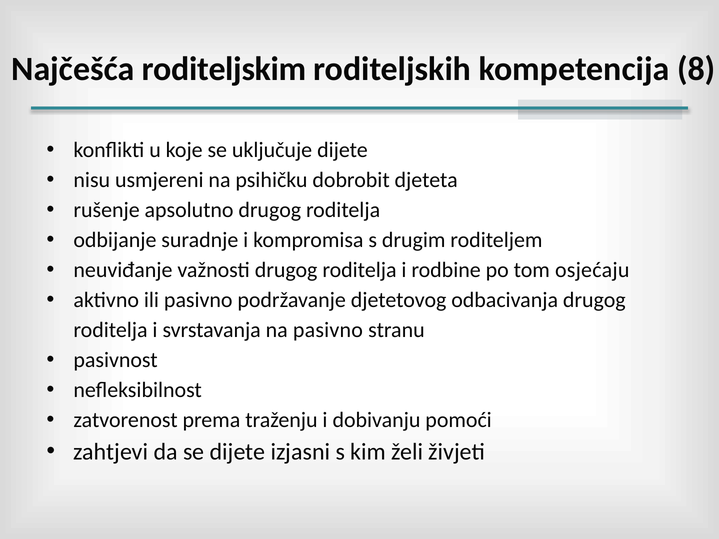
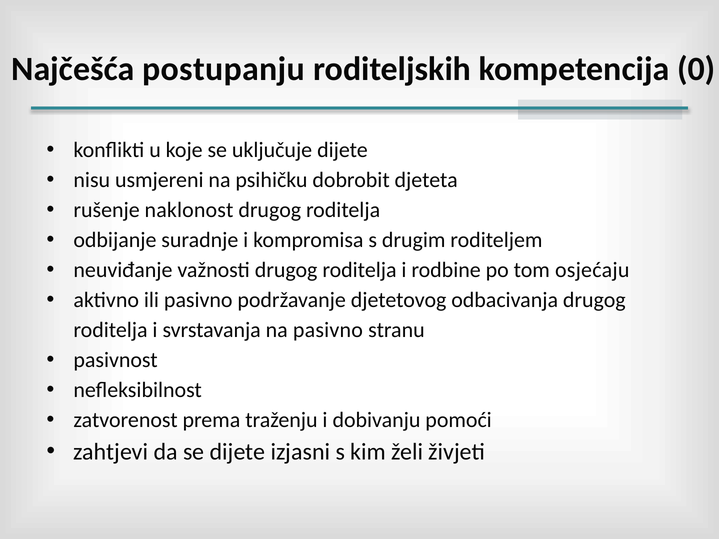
roditeljskim: roditeljskim -> postupanju (224, 69)
8: 8 -> 0 (696, 69)
apsolutno: apsolutno -> naklonost (189, 210)
